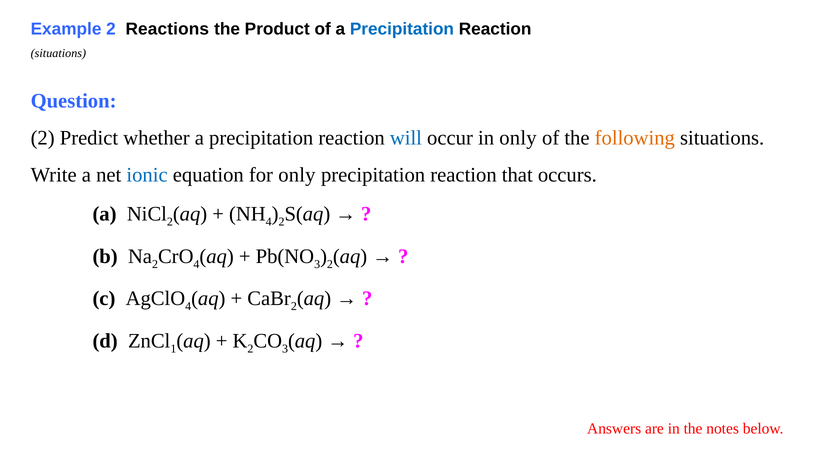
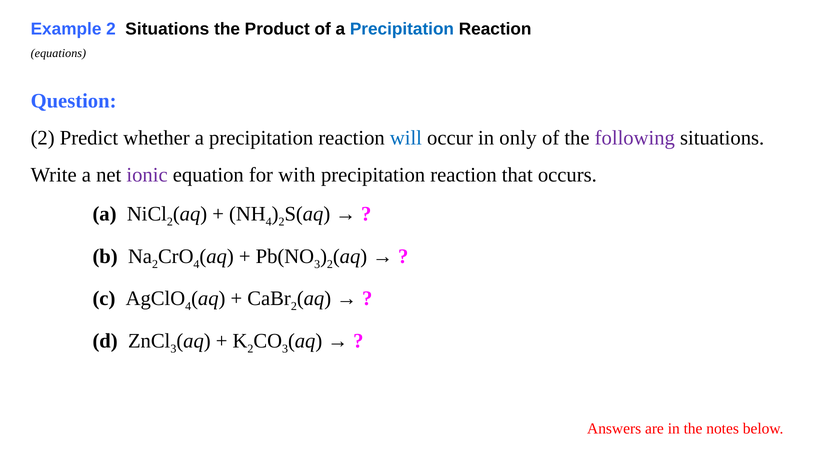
2 Reactions: Reactions -> Situations (167, 29)
situations: situations -> equations (58, 53)
following colour: orange -> purple (635, 138)
ionic colour: blue -> purple (147, 175)
for only: only -> with (297, 175)
1: 1 -> 3 (173, 349)
